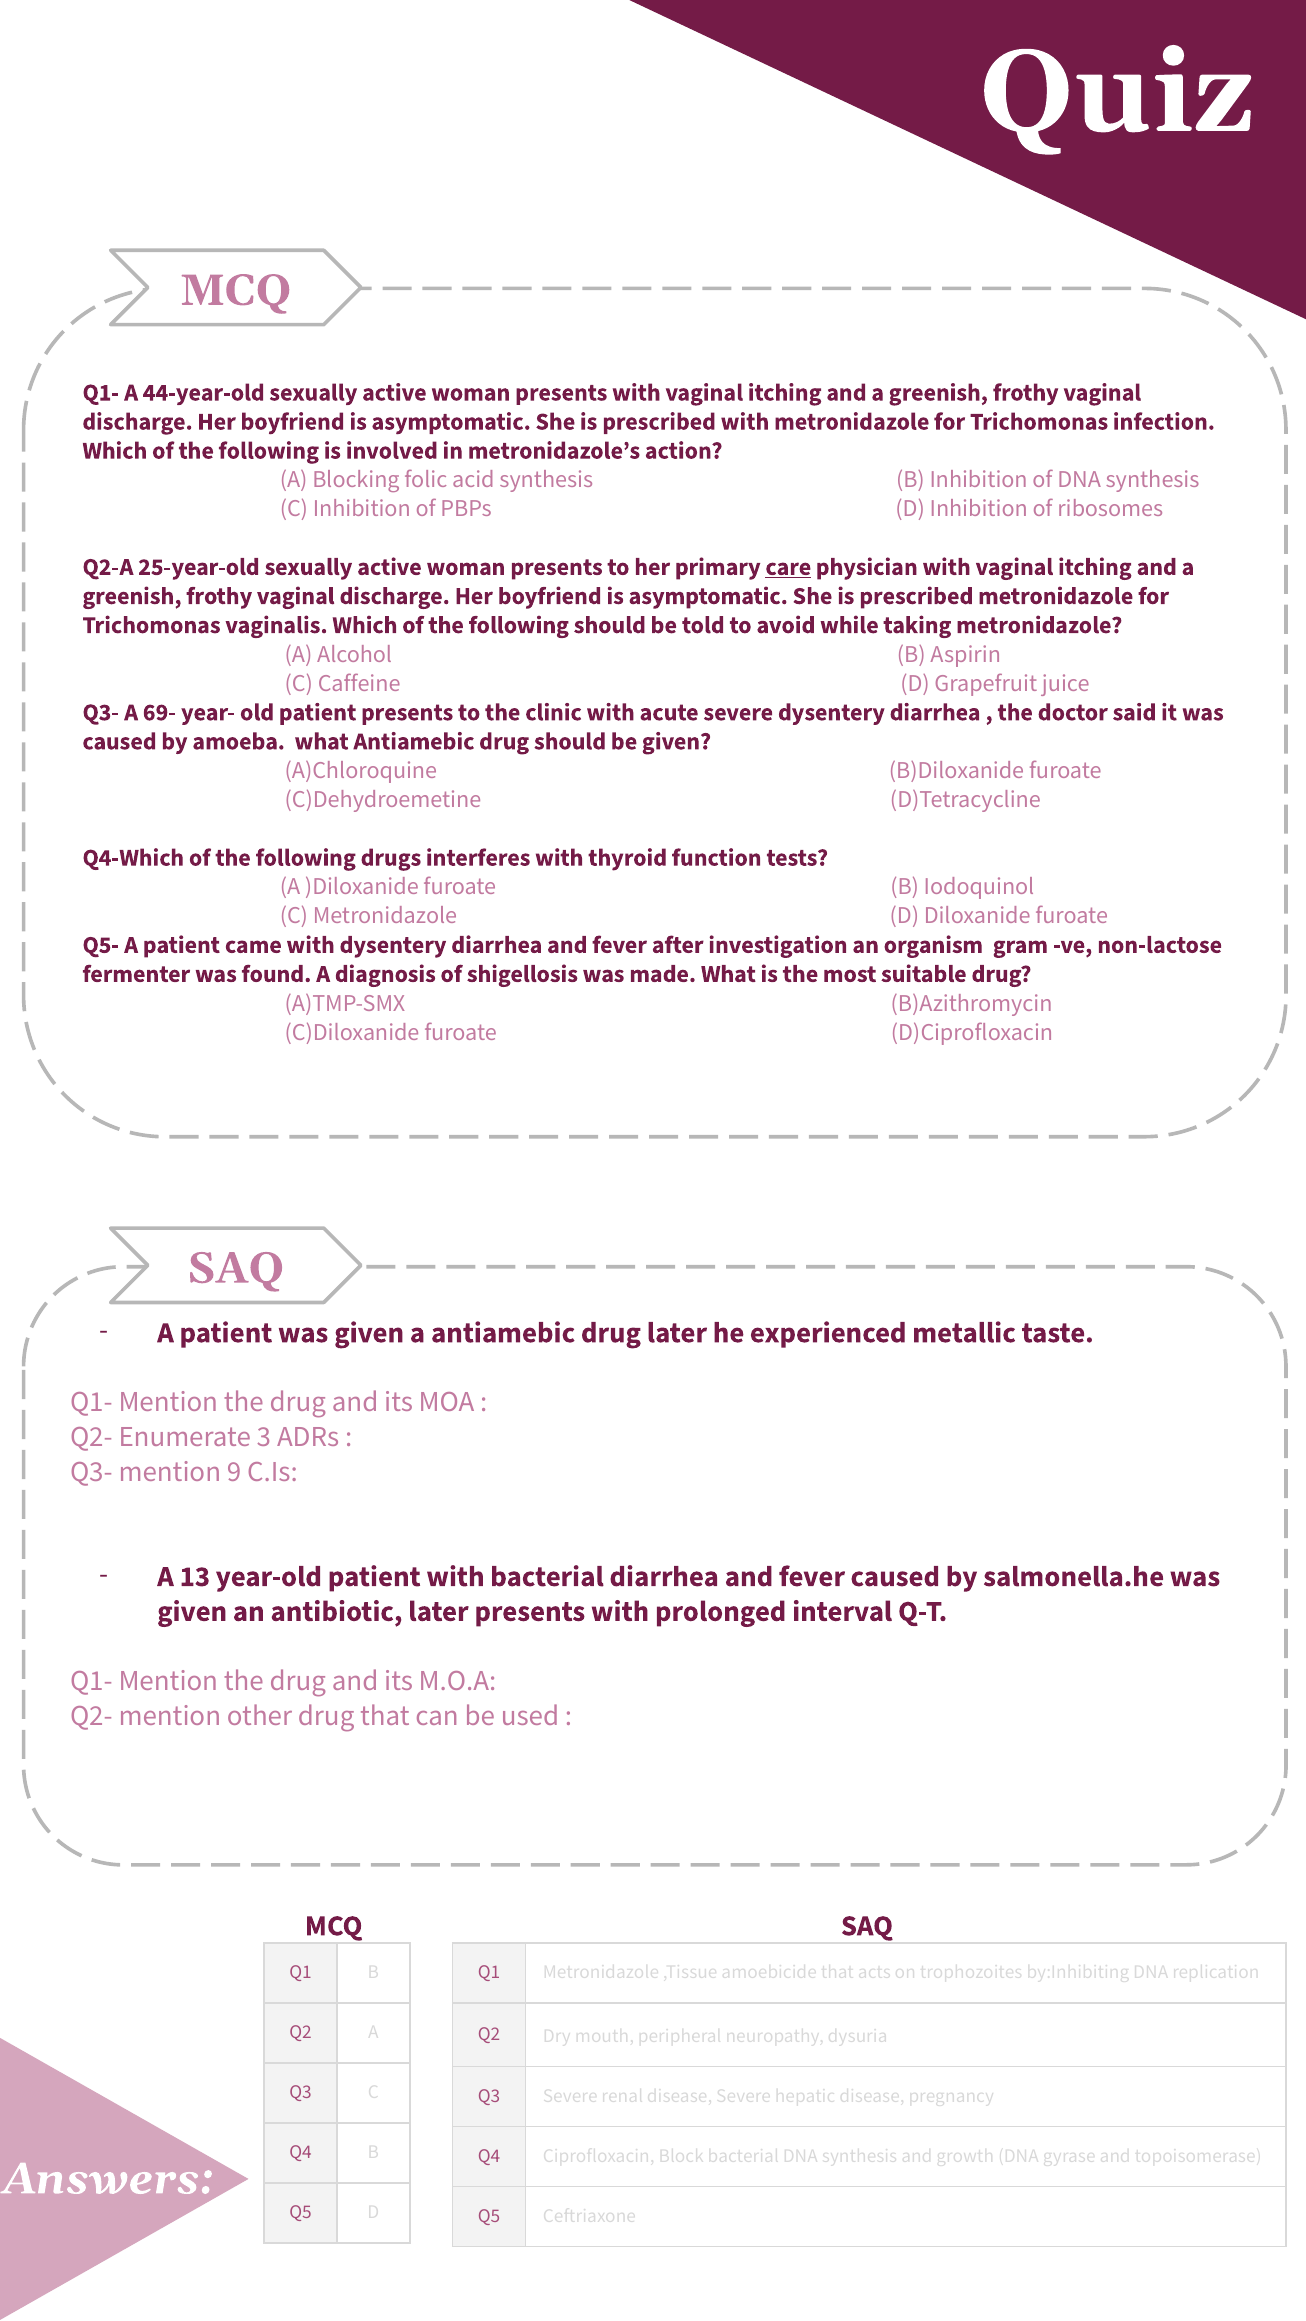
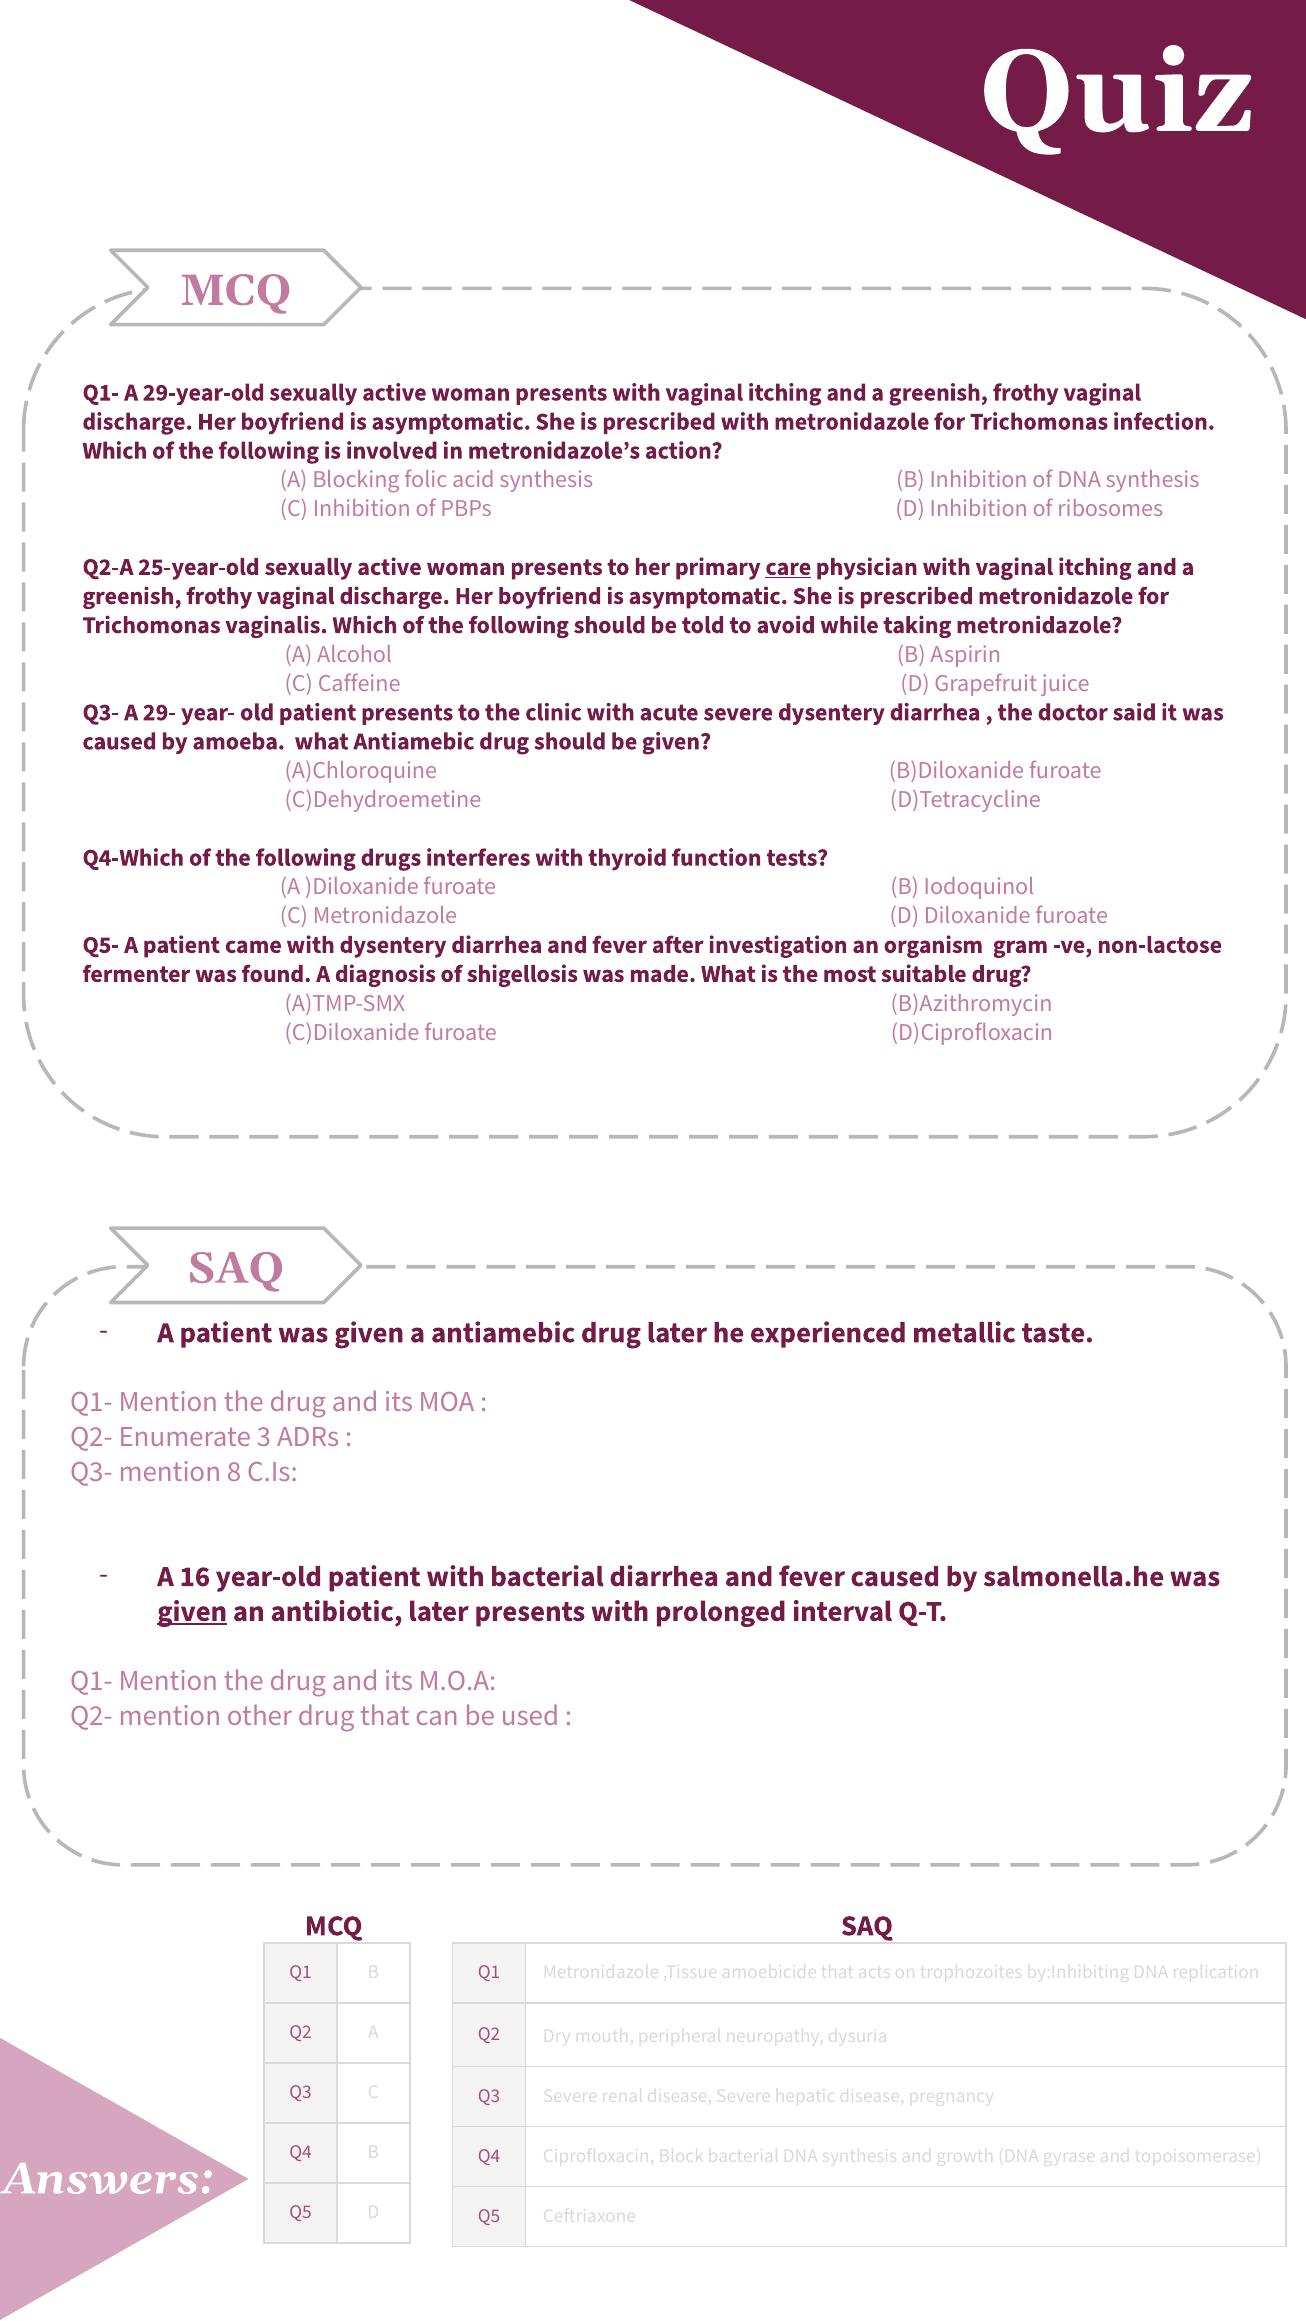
44-year-old: 44-year-old -> 29-year-old (204, 392)
69-: 69- -> 29- (160, 712)
9: 9 -> 8 (234, 1472)
13: 13 -> 16 (195, 1576)
given underline: none -> present (192, 1611)
